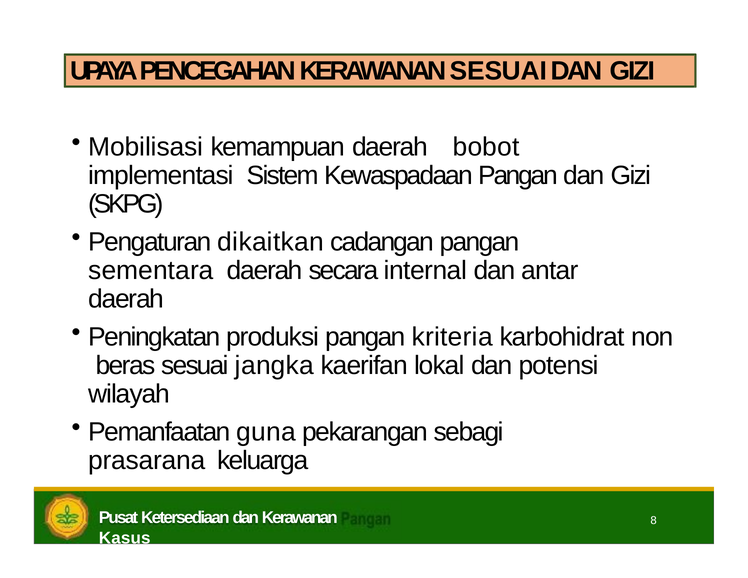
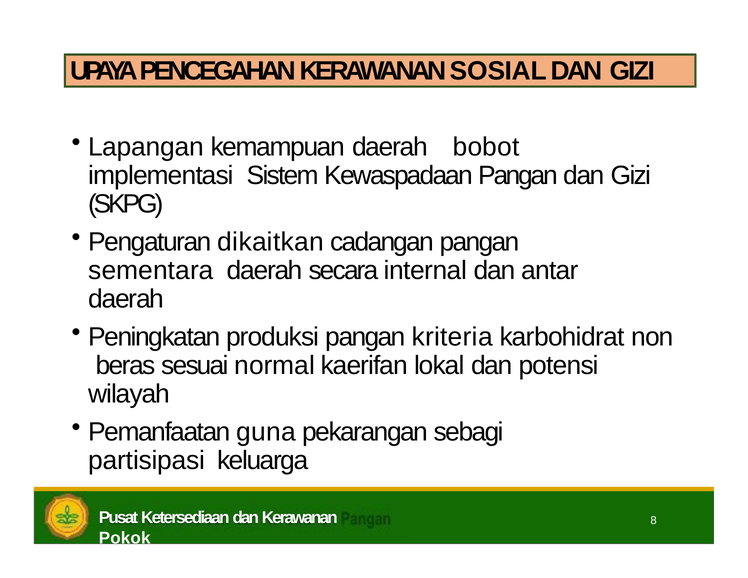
KERAWANAN SESUAI: SESUAI -> SOSIAL (498, 71)
Mobilisasi: Mobilisasi -> Lapangan (146, 147)
jangka: jangka -> normal (275, 366)
prasarana: prasarana -> partisipasi (147, 461)
Kasus: Kasus -> Pokok (125, 538)
